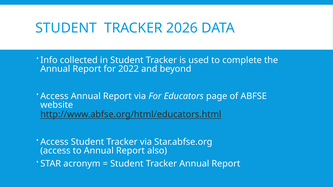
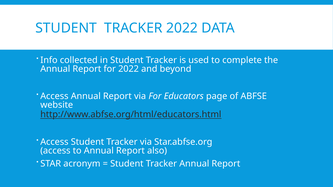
TRACKER 2026: 2026 -> 2022 (182, 28)
